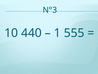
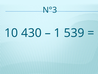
440: 440 -> 430 (31, 33)
555: 555 -> 539 (74, 33)
